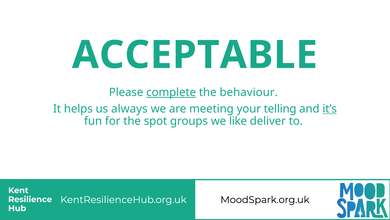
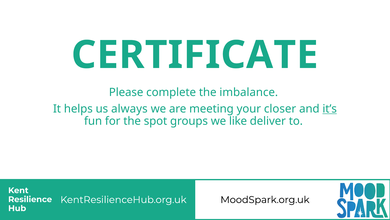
ACCEPTABLE: ACCEPTABLE -> CERTIFICATE (195, 55)
complete underline: present -> none (171, 92)
behaviour: behaviour -> imbalance (249, 92)
telling: telling -> closer (280, 109)
